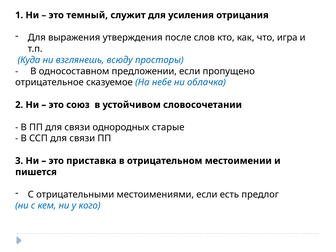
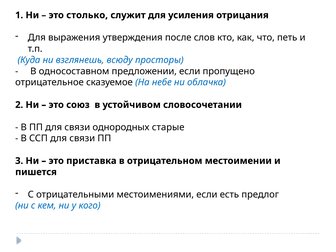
темный: темный -> столько (87, 15)
игра: игра -> петь (287, 38)
